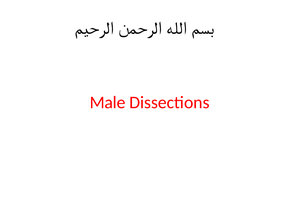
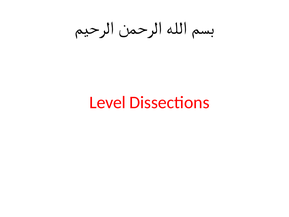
Male: Male -> Level (108, 102)
